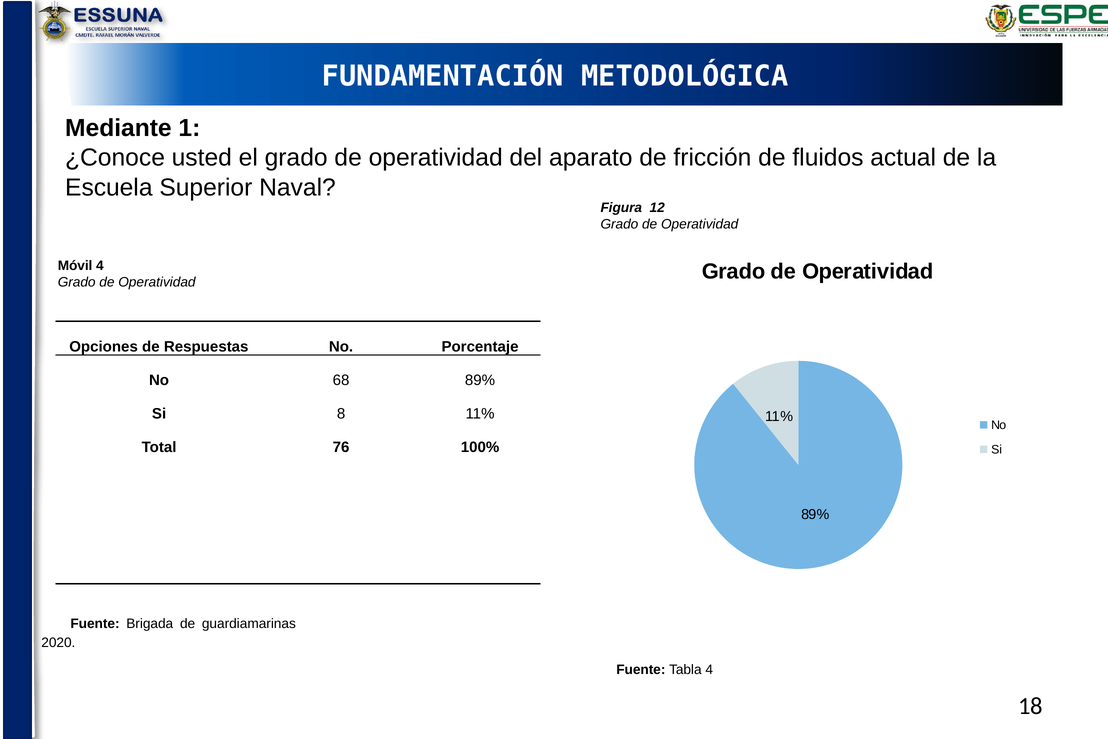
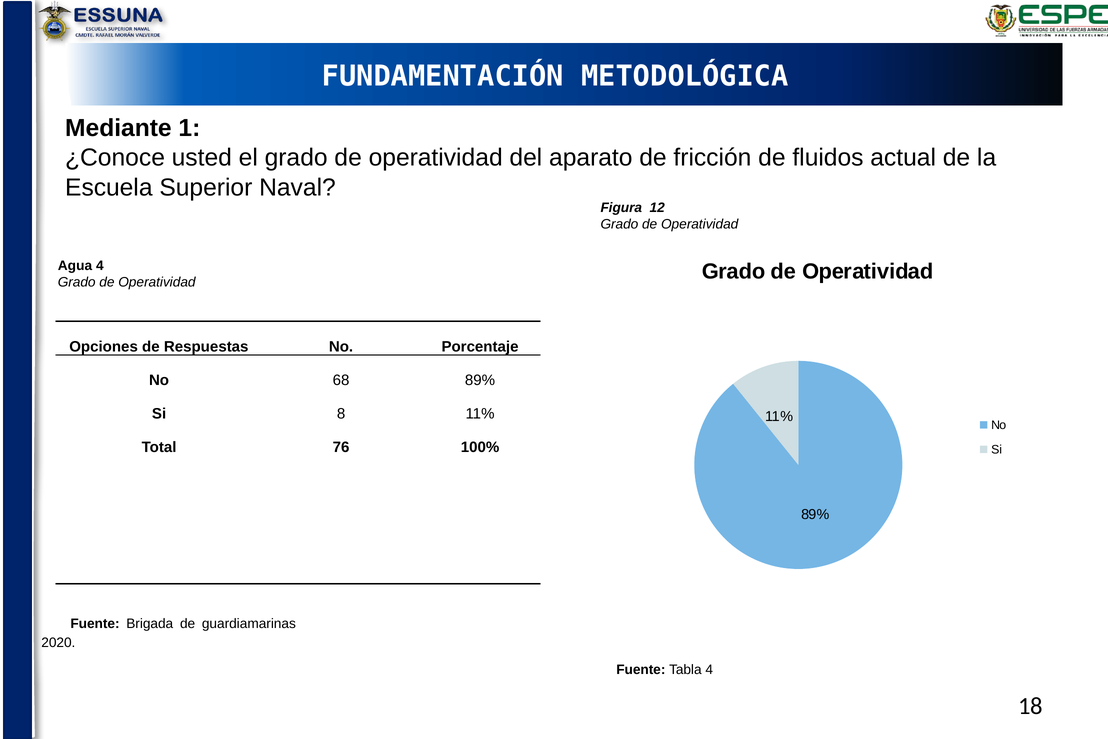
Móvil: Móvil -> Agua (75, 266)
